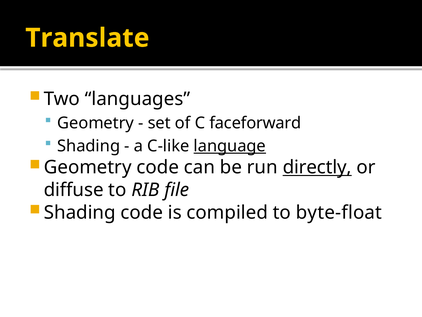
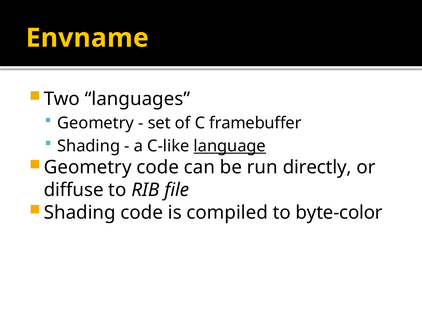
Translate: Translate -> Envname (87, 38)
faceforward: faceforward -> framebuffer (255, 123)
directly underline: present -> none (317, 167)
byte-float: byte-float -> byte-color (339, 212)
